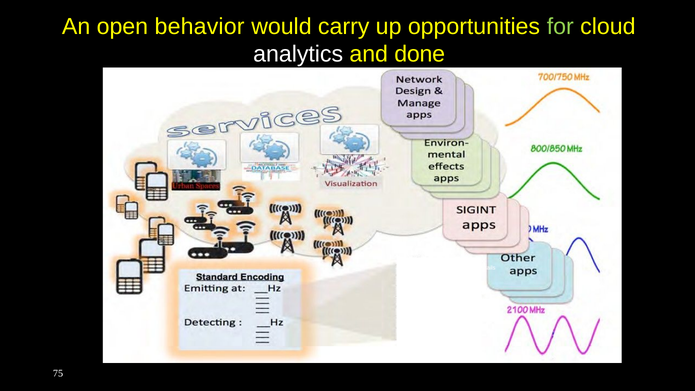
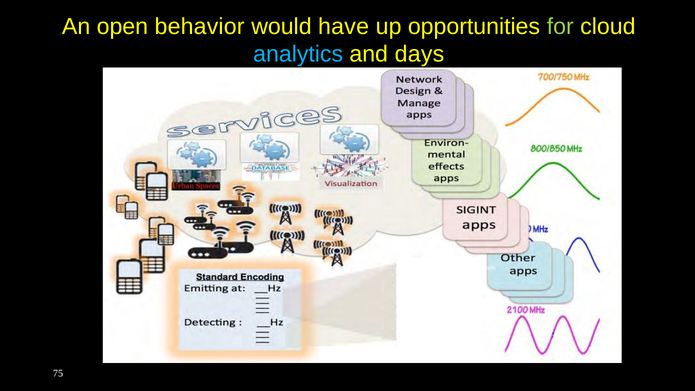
carry: carry -> have (344, 26)
analytics colour: white -> light blue (298, 54)
done: done -> days (419, 54)
